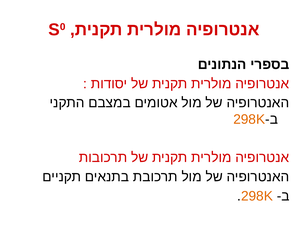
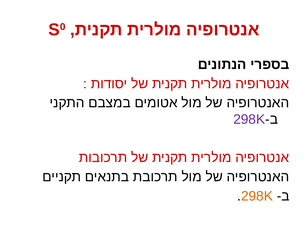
298K colour: orange -> purple (249, 119)
